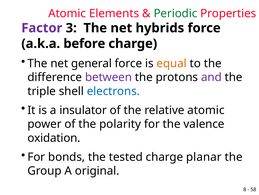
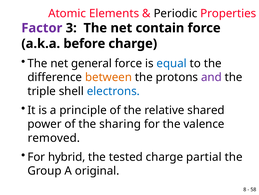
Periodic colour: green -> black (176, 13)
hybrids: hybrids -> contain (160, 28)
equal colour: orange -> blue (172, 63)
between colour: purple -> orange (108, 77)
insulator: insulator -> principle (83, 110)
relative atomic: atomic -> shared (206, 110)
polarity: polarity -> sharing (120, 124)
oxidation: oxidation -> removed (54, 137)
bonds: bonds -> hybrid (67, 156)
planar: planar -> partial (204, 156)
